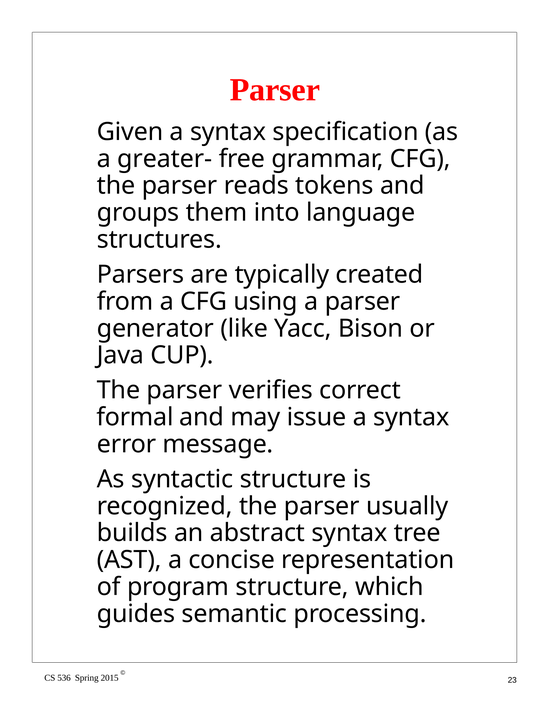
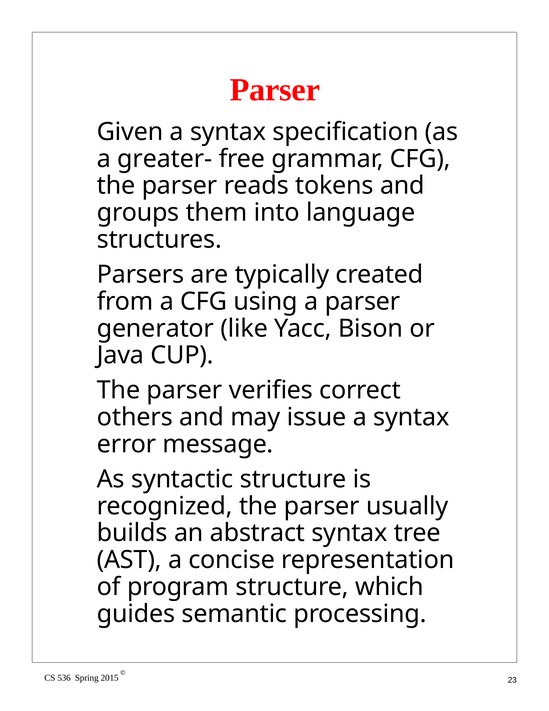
formal: formal -> others (135, 417)
